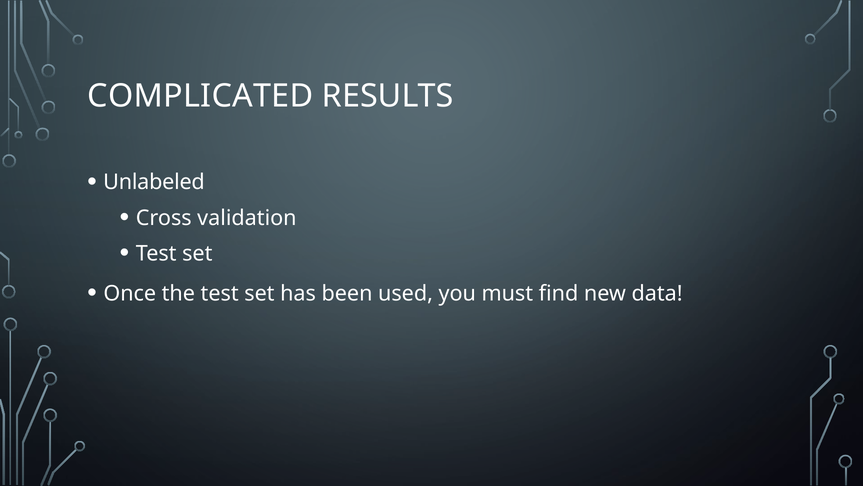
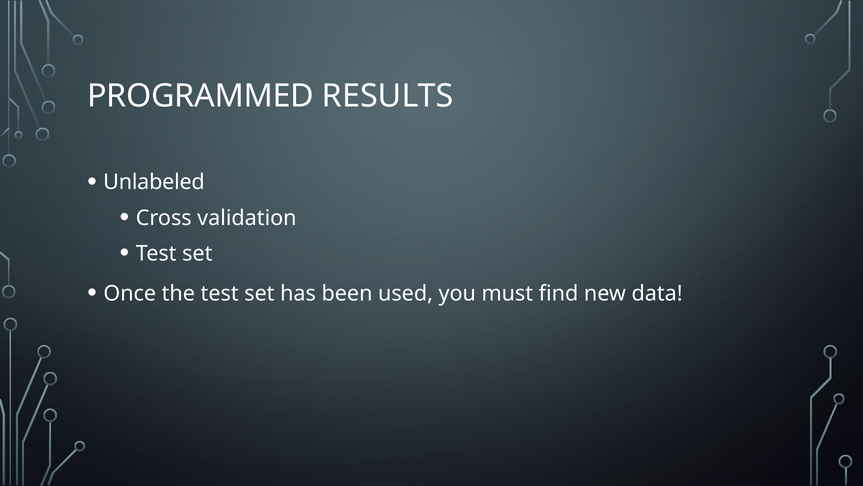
COMPLICATED: COMPLICATED -> PROGRAMMED (201, 96)
